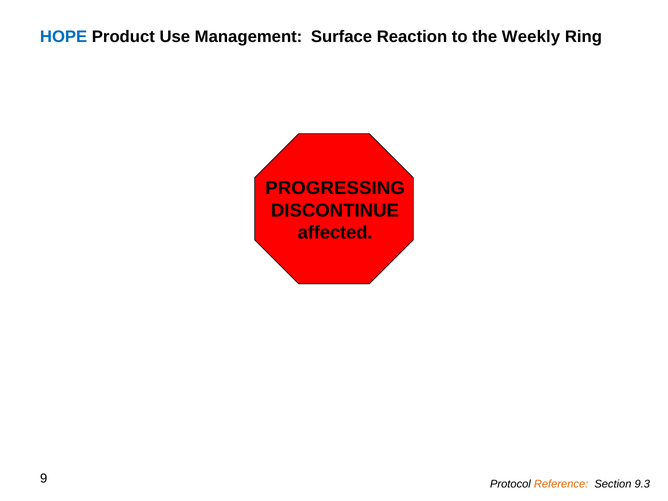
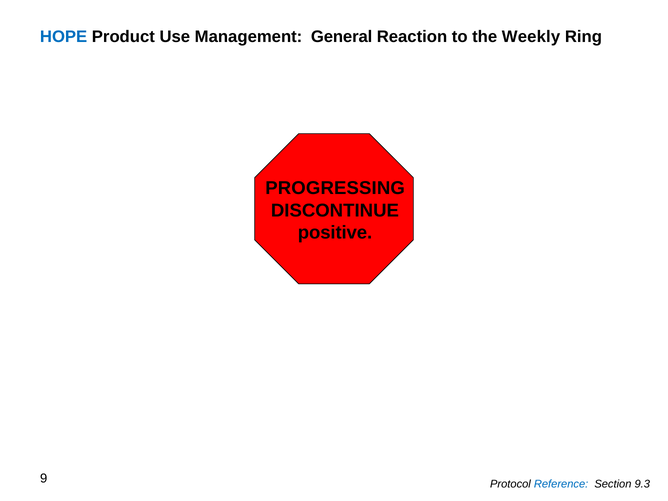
Surface: Surface -> General (342, 37)
affected: affected -> positive (335, 233)
Reference colour: orange -> blue (561, 484)
